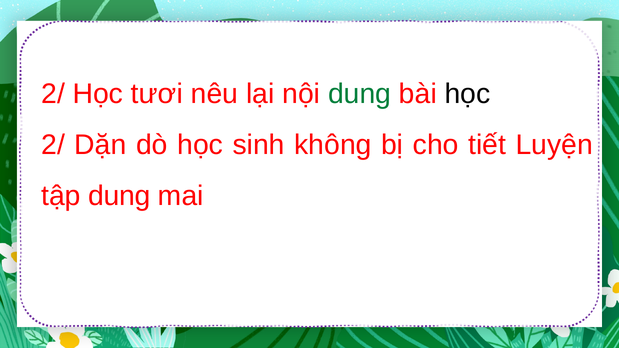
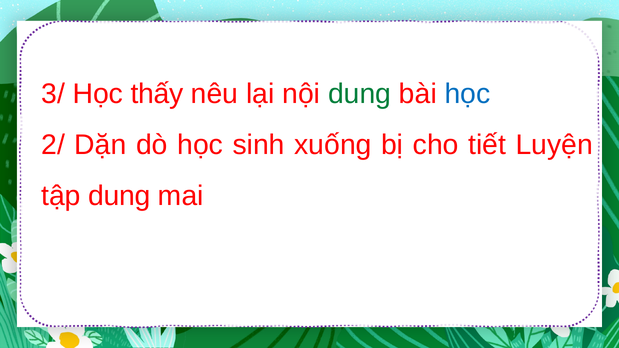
2/: 2/ -> 3/ (53, 94)
tươi: tươi -> thấy (157, 94)
học colour: black -> blue (468, 94)
không: không -> xuống (333, 145)
